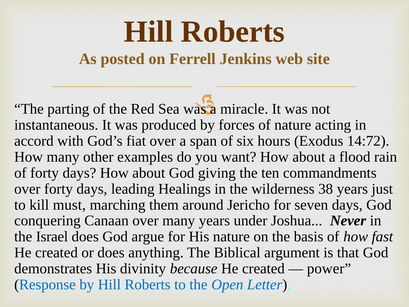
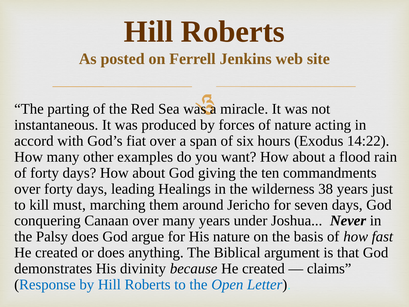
14:72: 14:72 -> 14:22 (368, 141)
Israel: Israel -> Palsy (52, 237)
power: power -> claims (329, 268)
